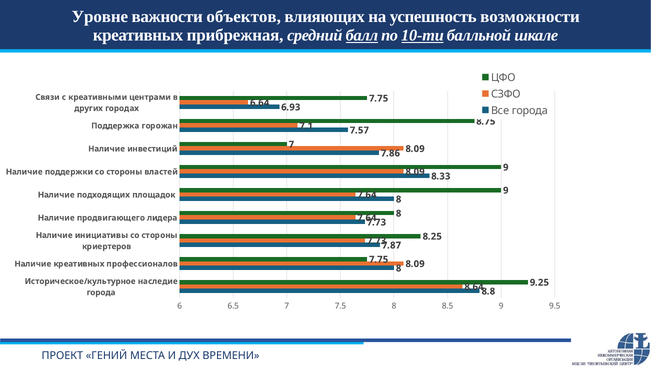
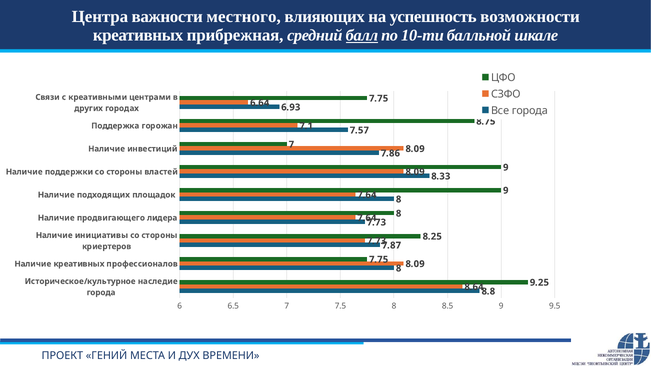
Уровне: Уровне -> Центра (100, 17)
объектов: объектов -> местного (244, 17)
10-ти underline: present -> none (422, 35)
